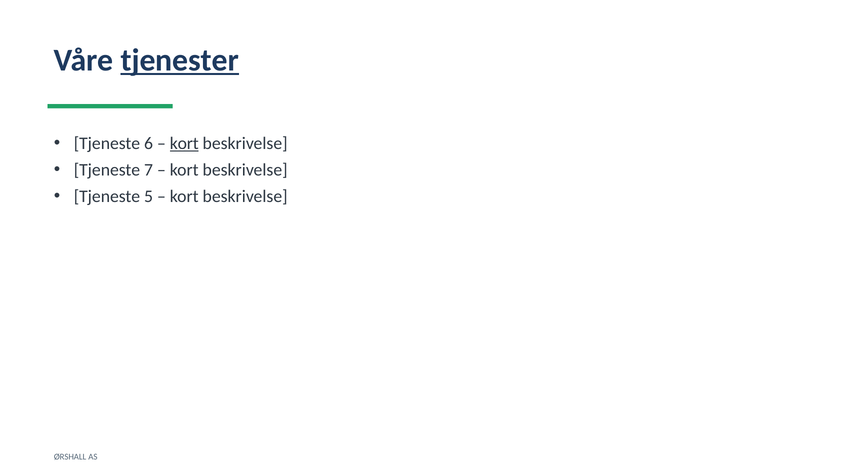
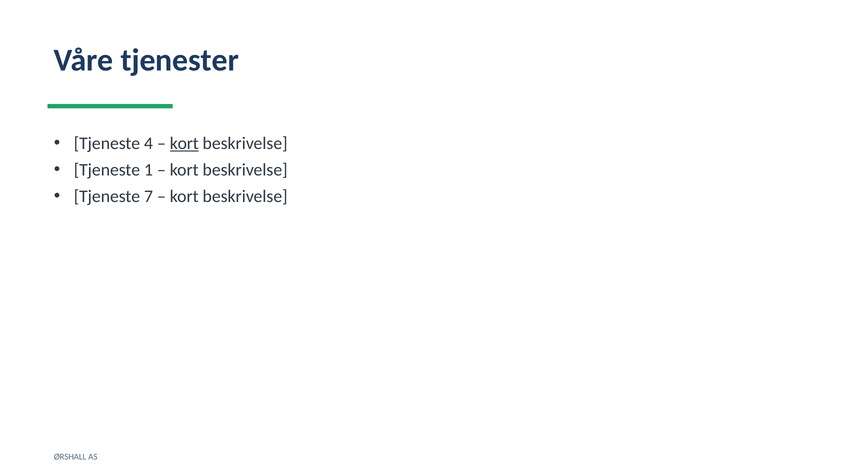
tjenester underline: present -> none (180, 60)
6: 6 -> 4 (148, 143)
7: 7 -> 1 (148, 170)
5: 5 -> 7 (148, 196)
